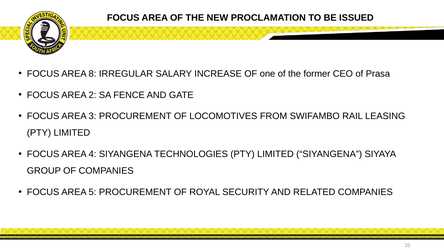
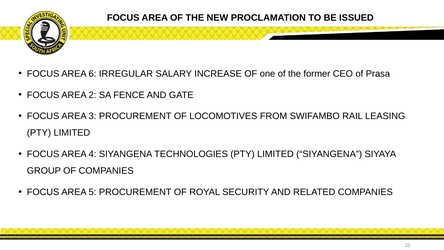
8: 8 -> 6 (93, 74)
